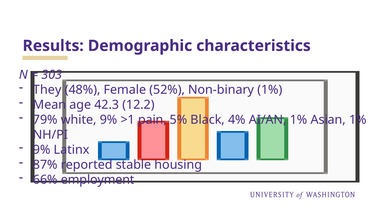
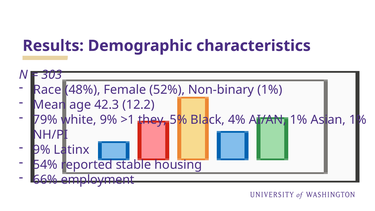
They: They -> Race (47, 90)
pain: pain -> they (152, 120)
87%: 87% -> 54% (45, 165)
